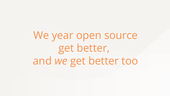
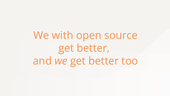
year: year -> with (63, 35)
